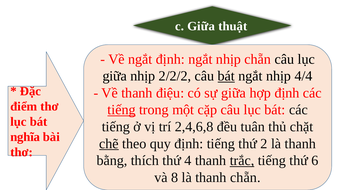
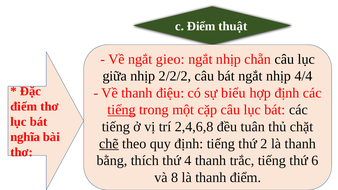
c Giữa: Giữa -> Điểm (201, 26)
ngắt định: định -> gieo (170, 59)
bát underline: present -> none (226, 76)
sự giữa: giữa -> biểu (233, 93)
trắc underline: present -> none (242, 161)
thanh chẵn: chẵn -> điểm (246, 178)
